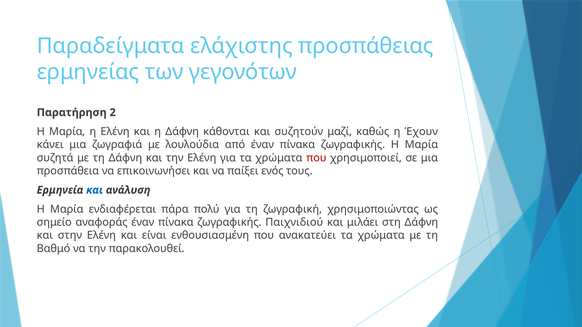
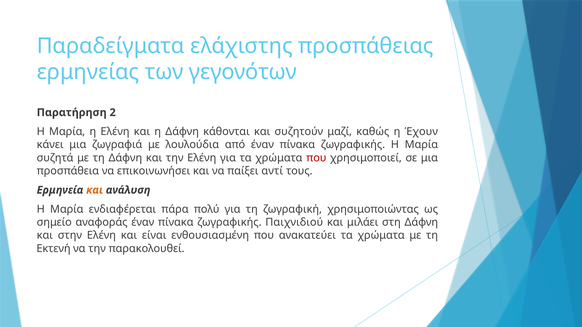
ενός: ενός -> αντί (272, 171)
και colour: blue -> orange (95, 190)
Βαθμό: Βαθμό -> Εκτενή (54, 249)
